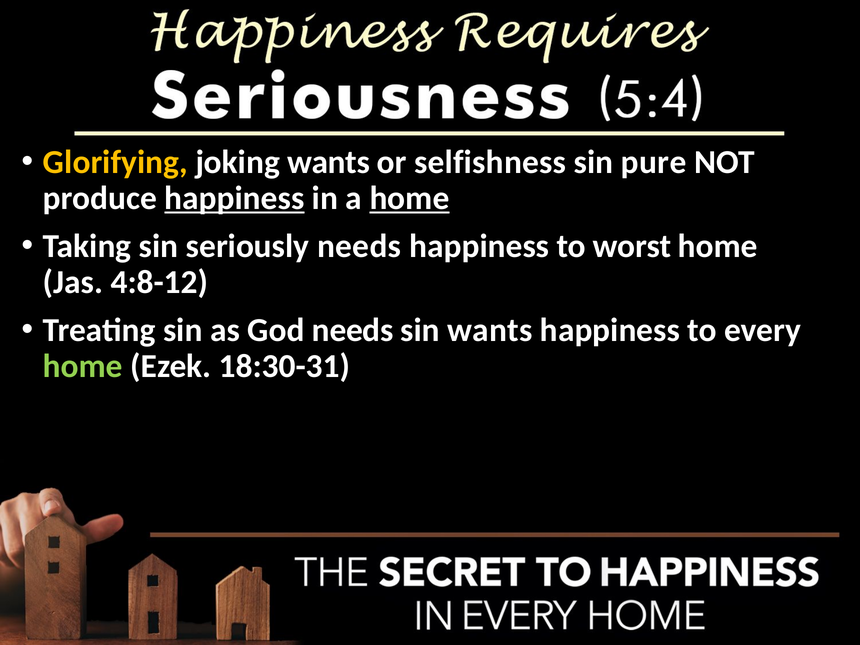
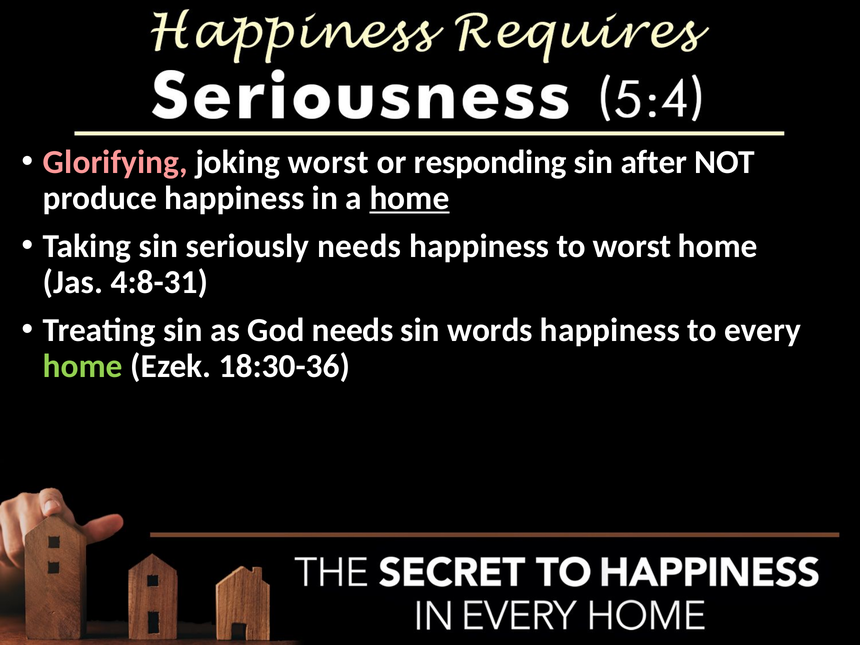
Glorifying colour: yellow -> pink (115, 162)
joking wants: wants -> worst (328, 162)
selfishness: selfishness -> responding (490, 162)
pure: pure -> after (654, 162)
happiness underline: present -> none (234, 198)
4:8-12: 4:8-12 -> 4:8-31 (159, 282)
sin wants: wants -> words (490, 330)
18:30-31: 18:30-31 -> 18:30-36 (285, 366)
